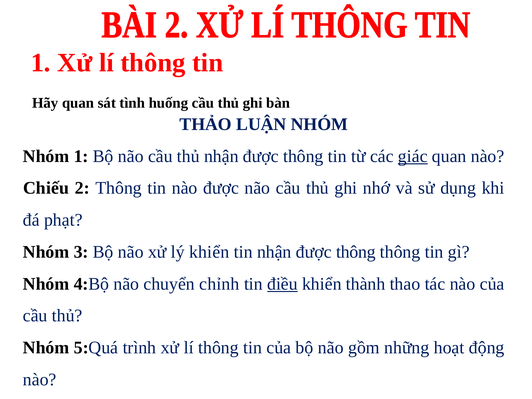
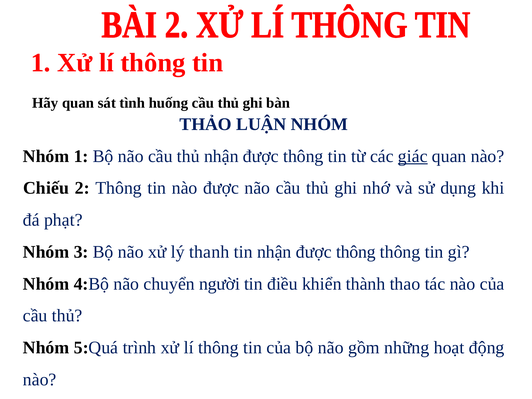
lý khiển: khiển -> thanh (209, 252)
chỉnh: chỉnh -> người (220, 284)
điều underline: present -> none (282, 284)
